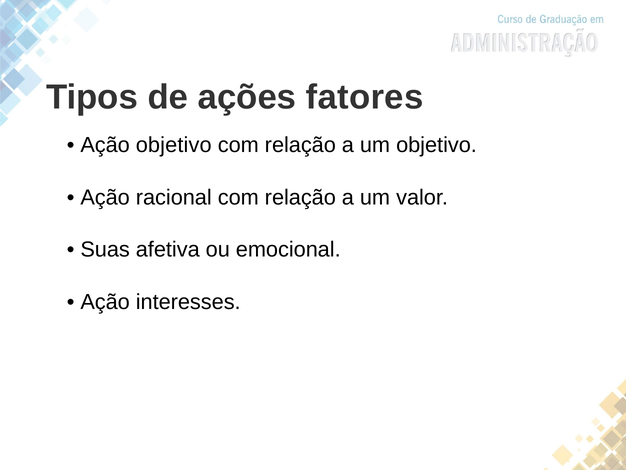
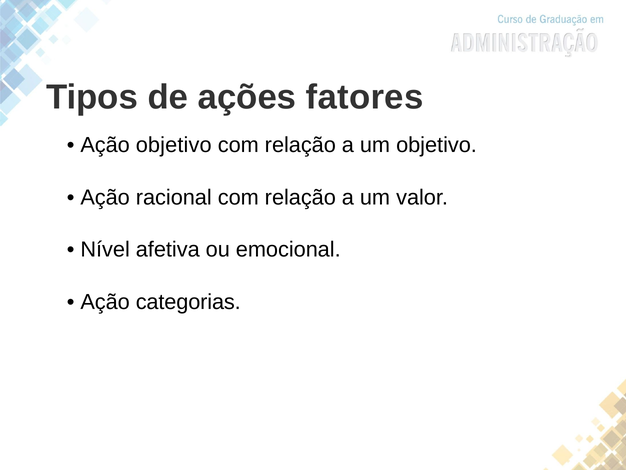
Suas: Suas -> Nível (105, 249)
interesses: interesses -> categorias (188, 302)
